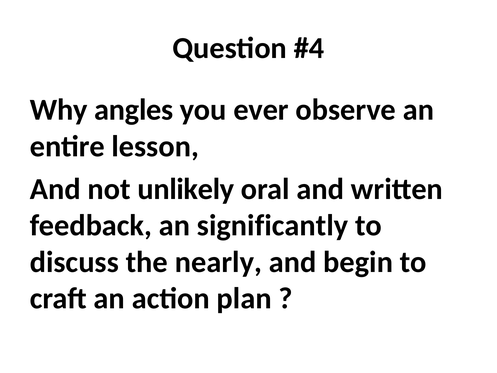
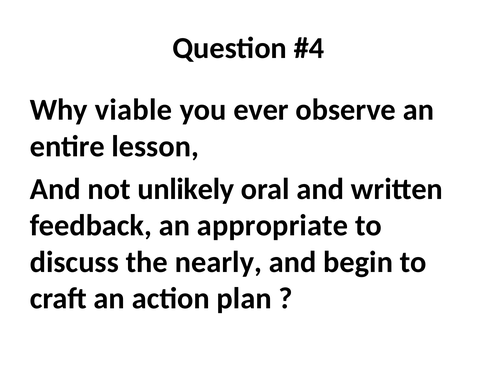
angles: angles -> viable (134, 110)
significantly: significantly -> appropriate (273, 225)
